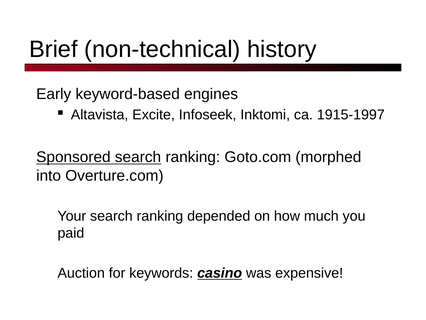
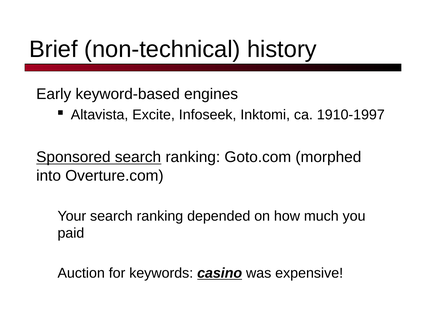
1915-1997: 1915-1997 -> 1910-1997 (351, 115)
